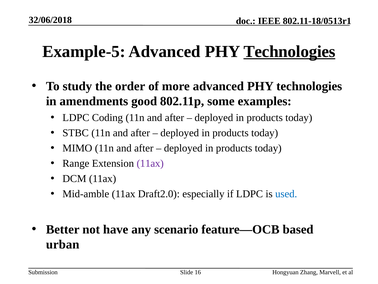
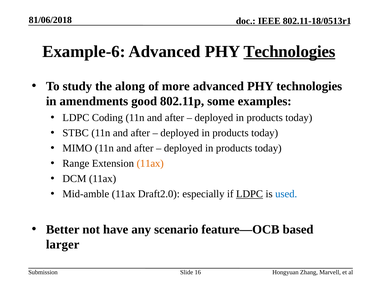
32/06/2018: 32/06/2018 -> 81/06/2018 (50, 20)
Example-5: Example-5 -> Example-6 (84, 52)
order: order -> along (130, 86)
11ax colour: purple -> orange (150, 163)
LDPC underline: none -> present (250, 194)
urban: urban -> larger (63, 244)
